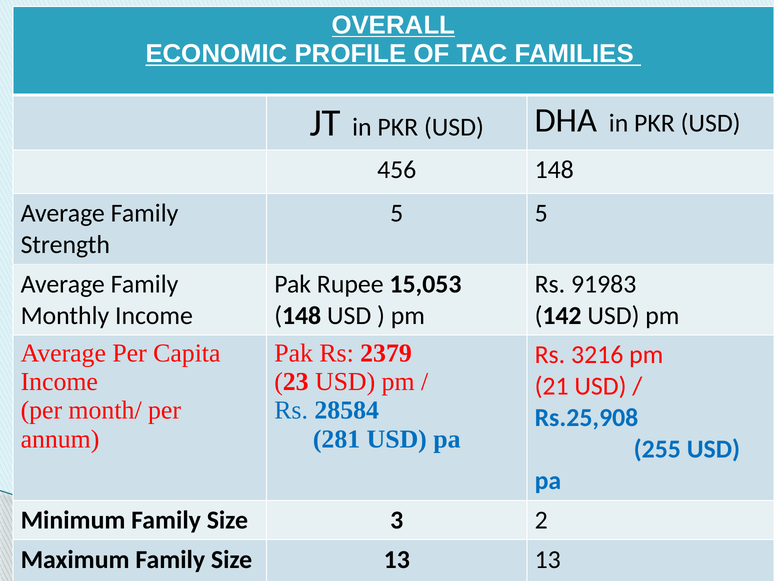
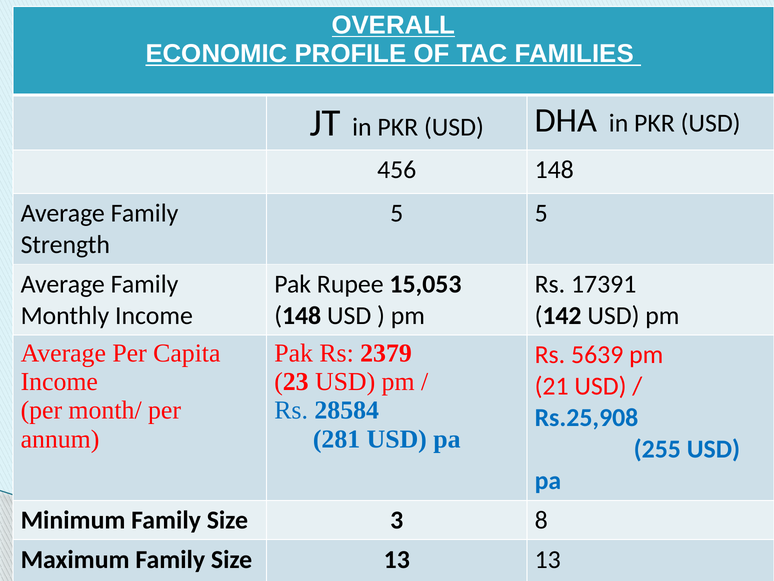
91983: 91983 -> 17391 (604, 284)
3216: 3216 -> 5639 (597, 355)
2: 2 -> 8 (541, 520)
